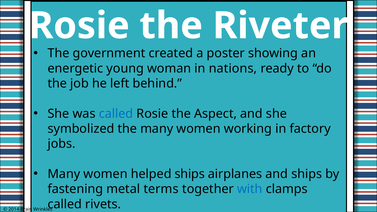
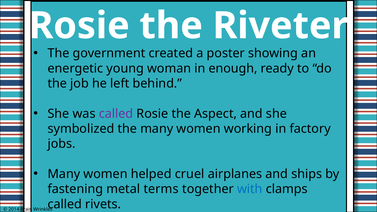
nations: nations -> enough (233, 68)
called colour: blue -> purple (116, 114)
helped ships: ships -> cruel (190, 174)
